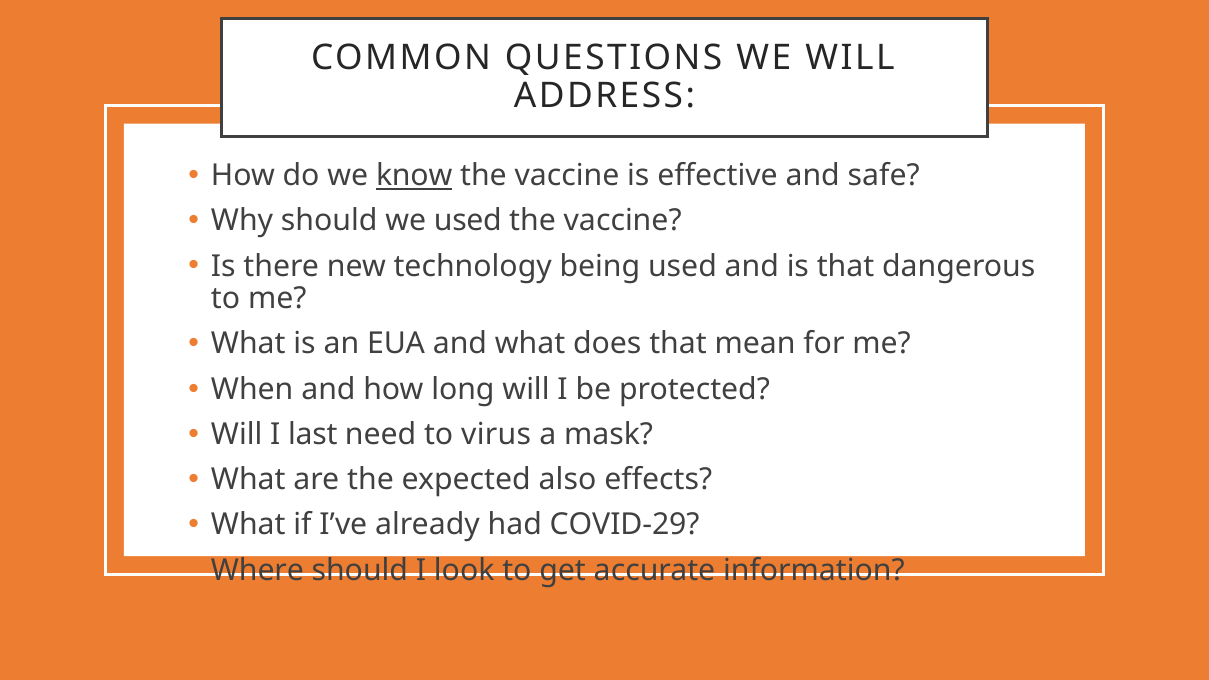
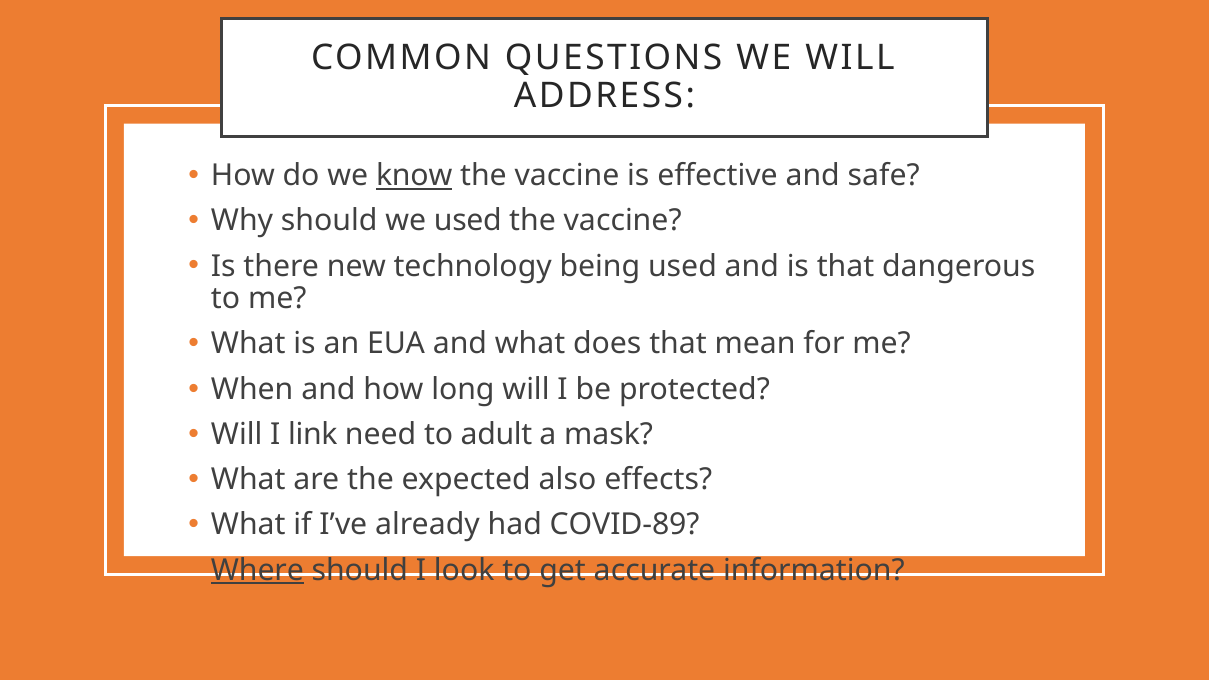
last: last -> link (313, 435)
virus: virus -> adult (496, 435)
COVID-29: COVID-29 -> COVID-89 (625, 525)
Where underline: none -> present (257, 570)
